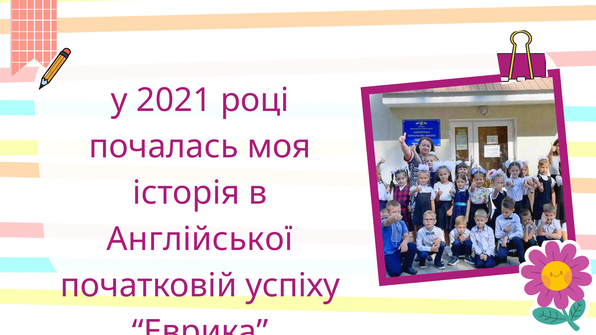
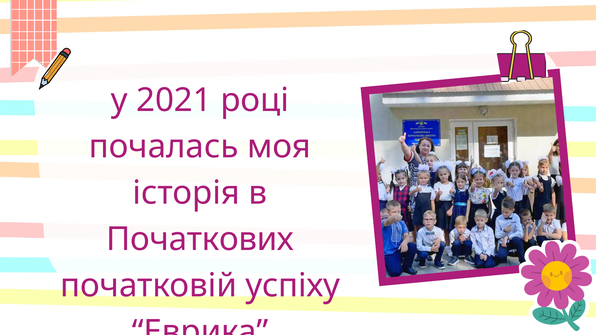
Англійської: Англійської -> Початкових (200, 239)
